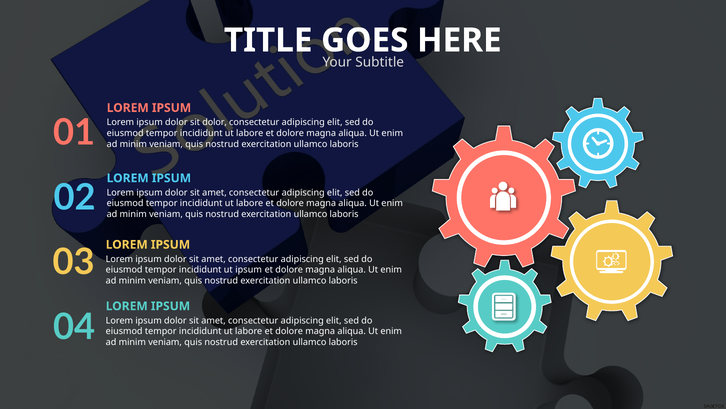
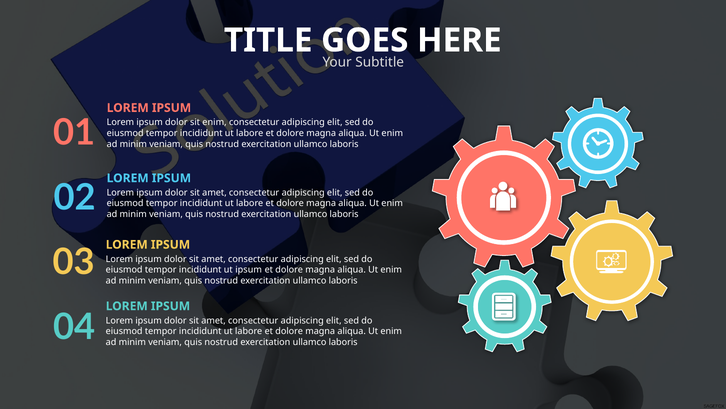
sit dolor: dolor -> enim (214, 122)
